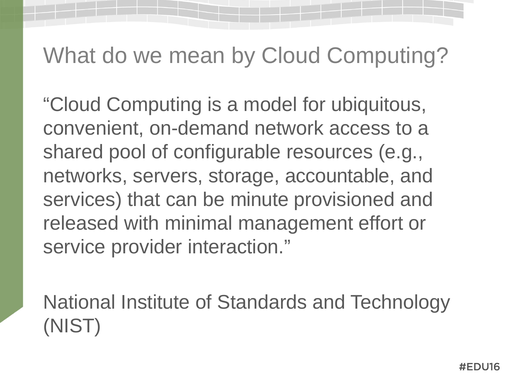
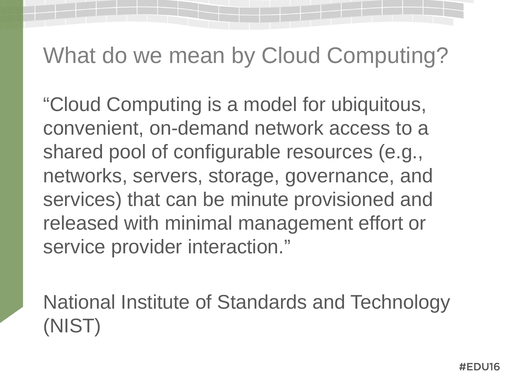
accountable: accountable -> governance (340, 176)
